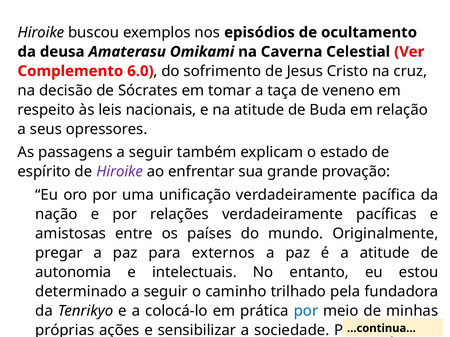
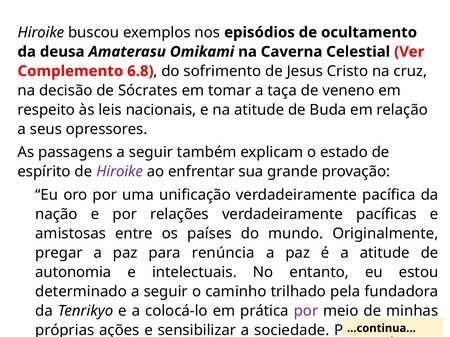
6.0: 6.0 -> 6.8 (140, 71)
externos: externos -> renúncia (223, 253)
por colour: blue -> purple (306, 311)
